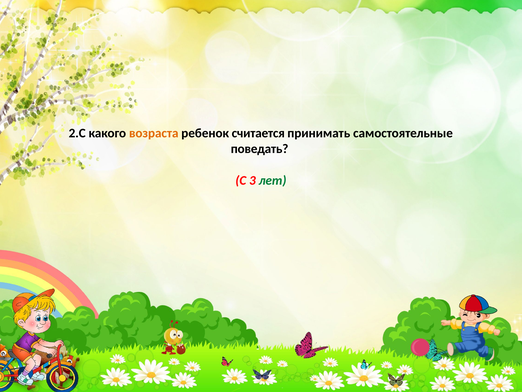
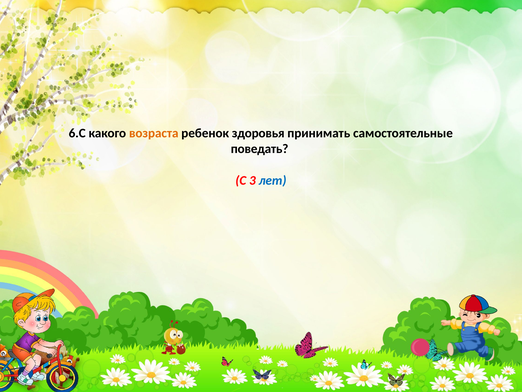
2.С: 2.С -> 6.С (77, 133)
считается: считается -> здоровья (258, 133)
лет colour: green -> blue (273, 180)
